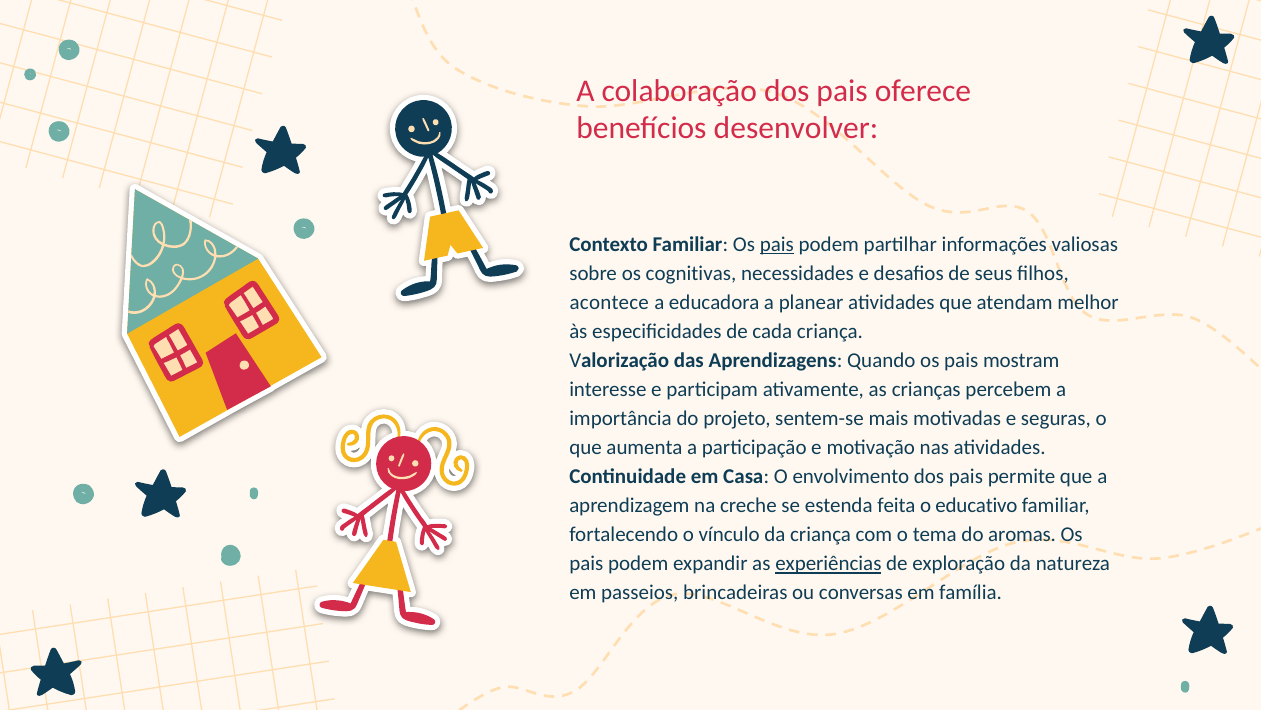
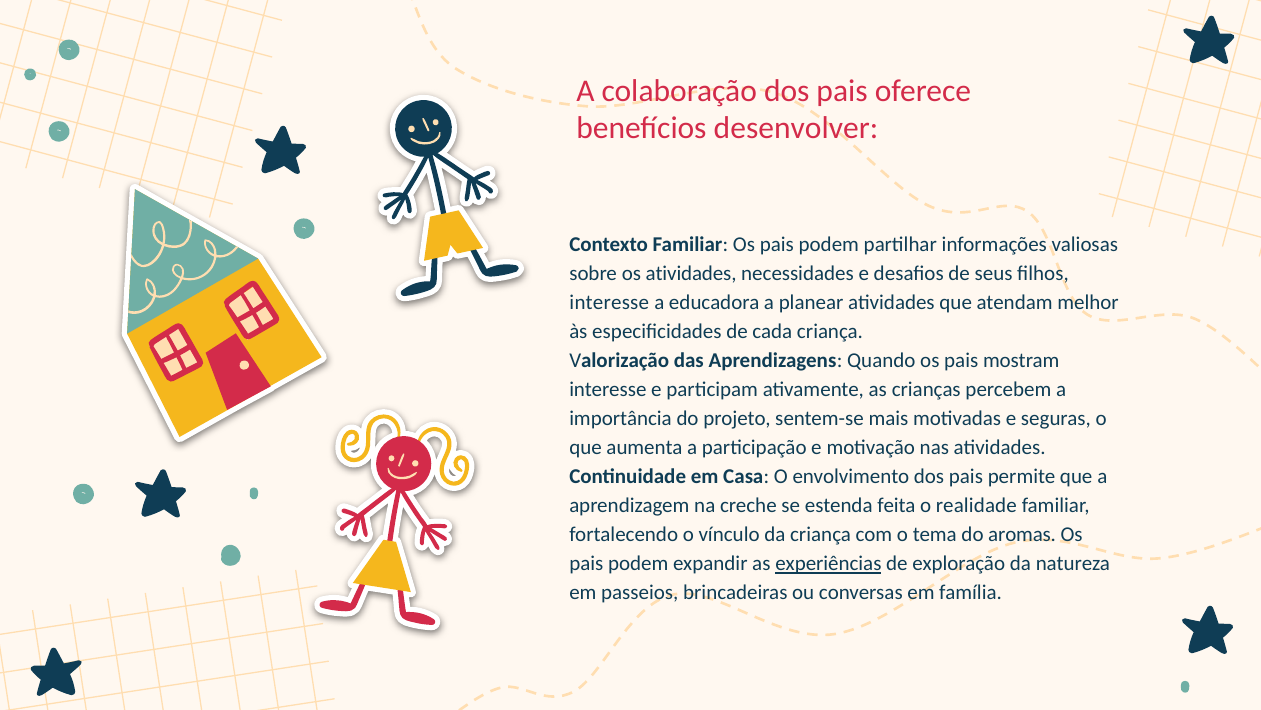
pais underline: present -> none (777, 245)
os cognitivas: cognitivas -> atividades (691, 274)
acontece: acontece -> interesse (609, 303)
educativo: educativo -> realidade (976, 506)
